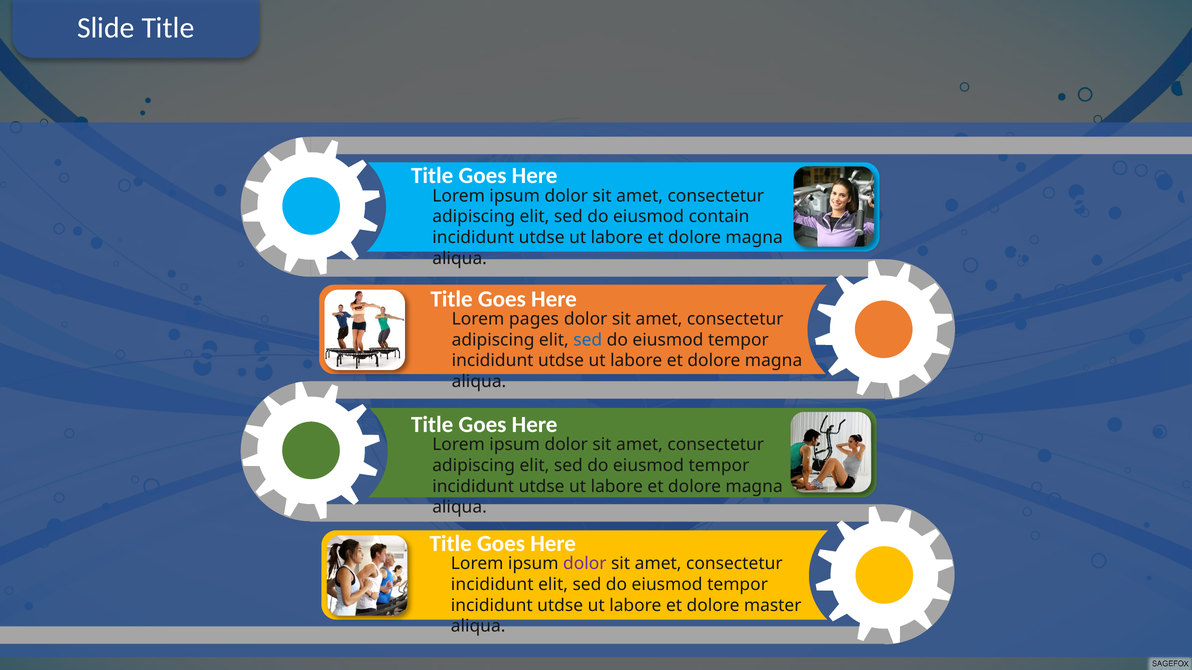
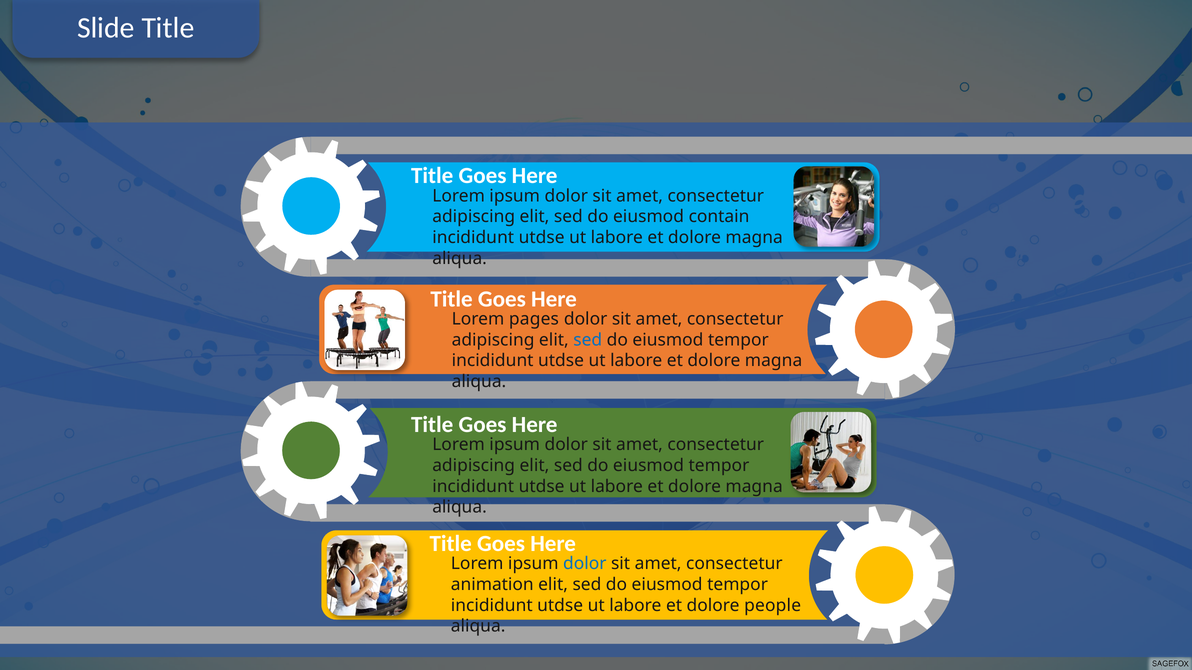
dolor colour: purple -> blue (585, 564)
incididunt: incididunt -> animation (492, 585)
master: master -> people (773, 606)
